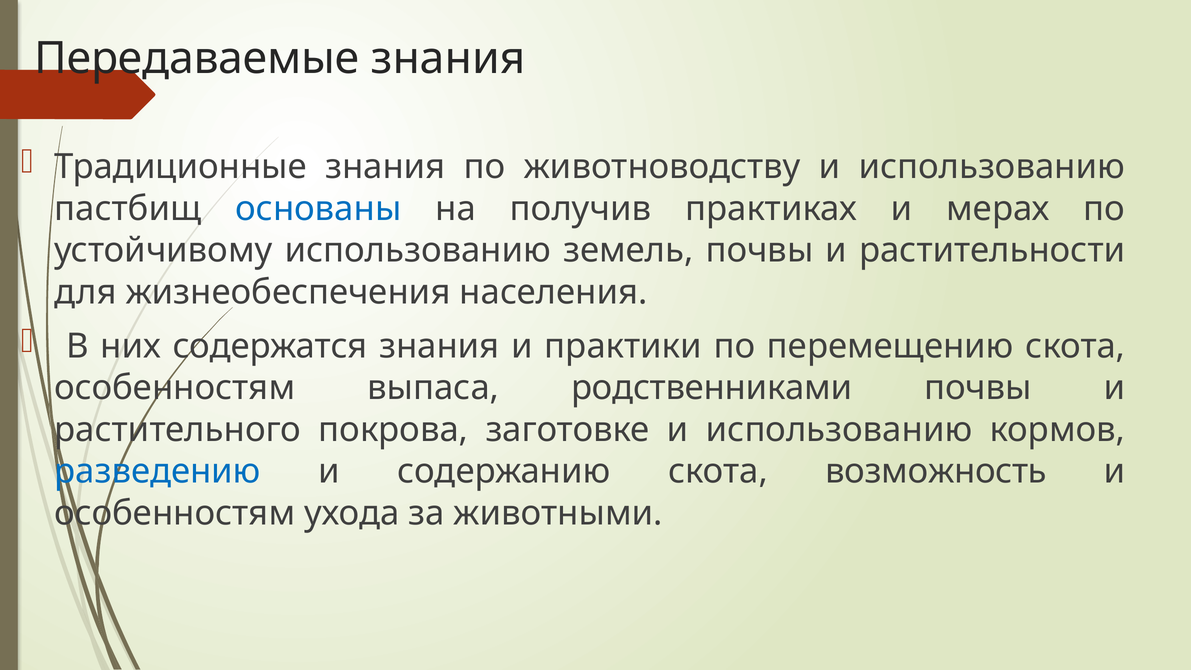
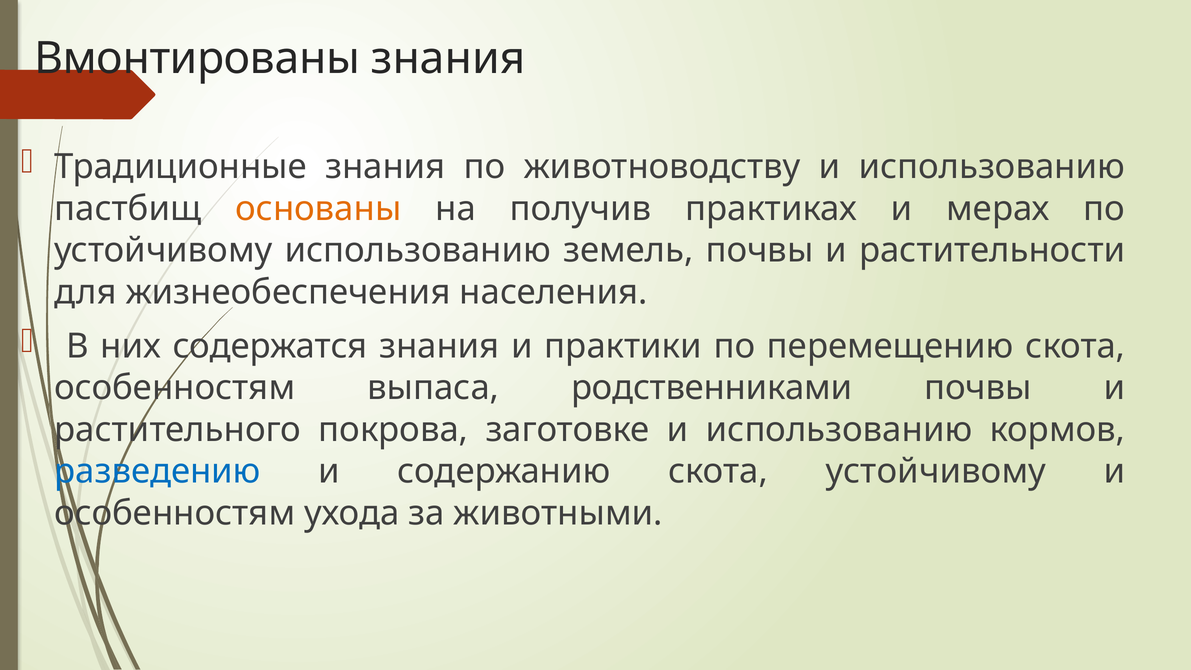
Передаваемые: Передаваемые -> Вмонтированы (197, 58)
основаны colour: blue -> orange (318, 209)
скота возможность: возможность -> устойчивому (936, 471)
